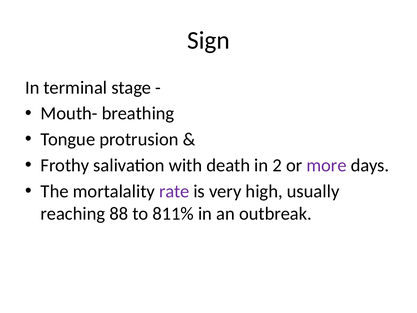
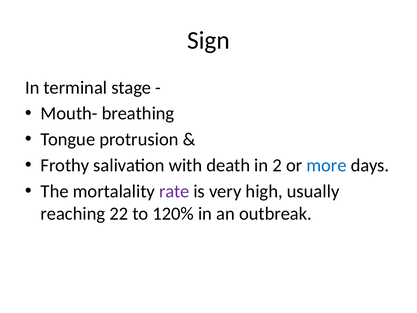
more colour: purple -> blue (327, 165)
88: 88 -> 22 (119, 214)
811%: 811% -> 120% (173, 214)
